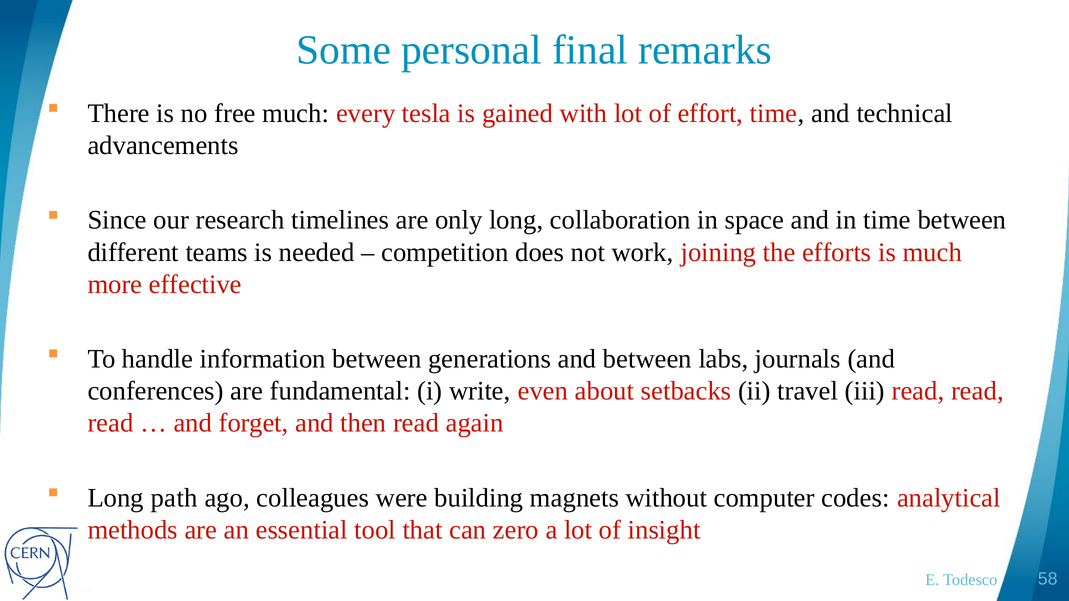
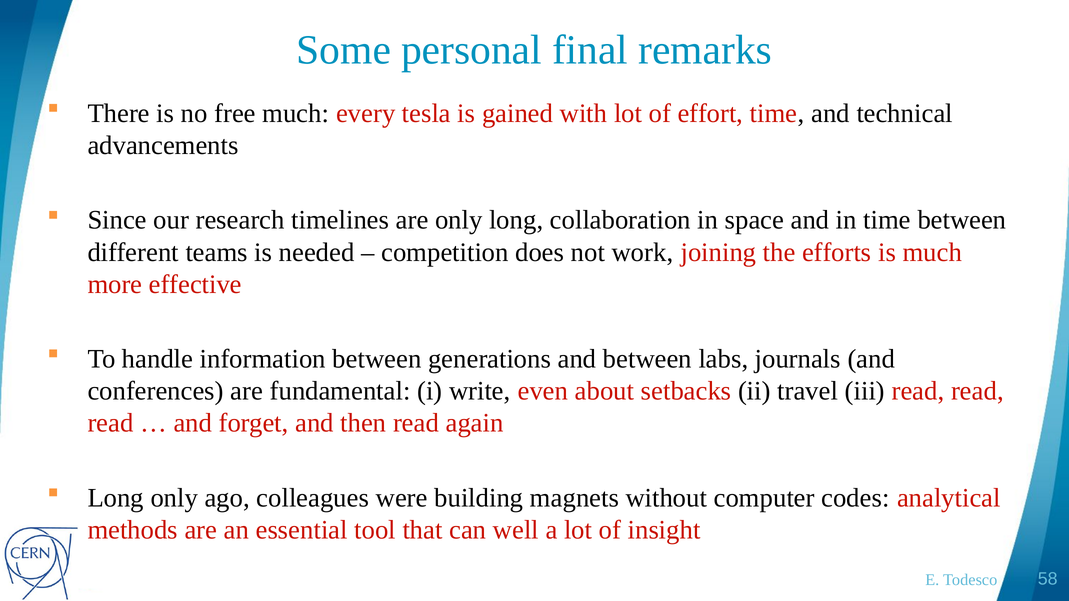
Long path: path -> only (174, 498)
zero: zero -> well (516, 530)
